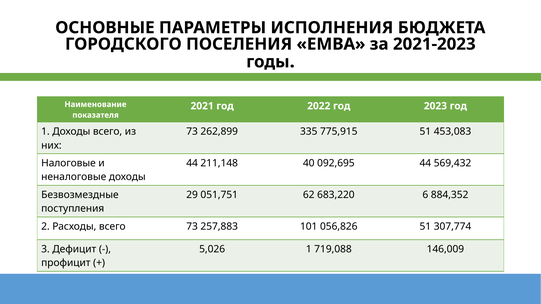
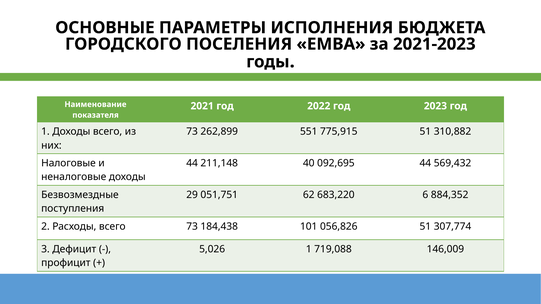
335: 335 -> 551 (309, 132)
453,083: 453,083 -> 310,882 (453, 132)
257,883: 257,883 -> 184,438 (219, 227)
